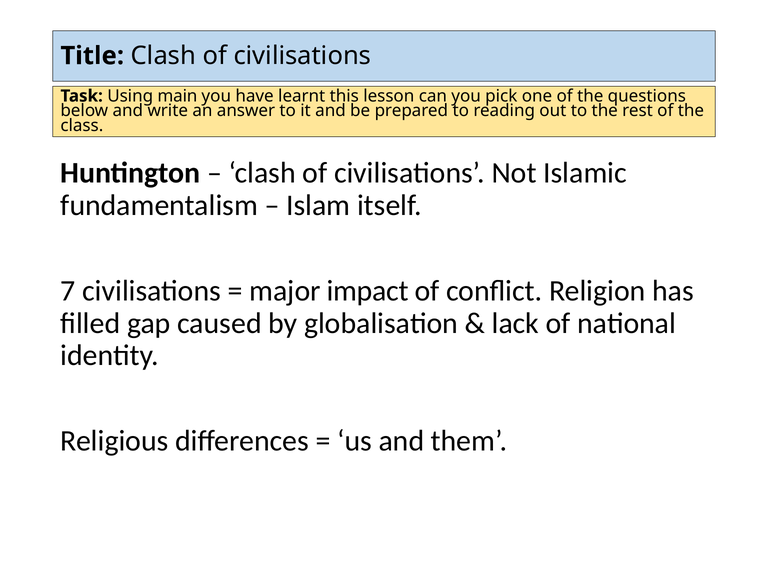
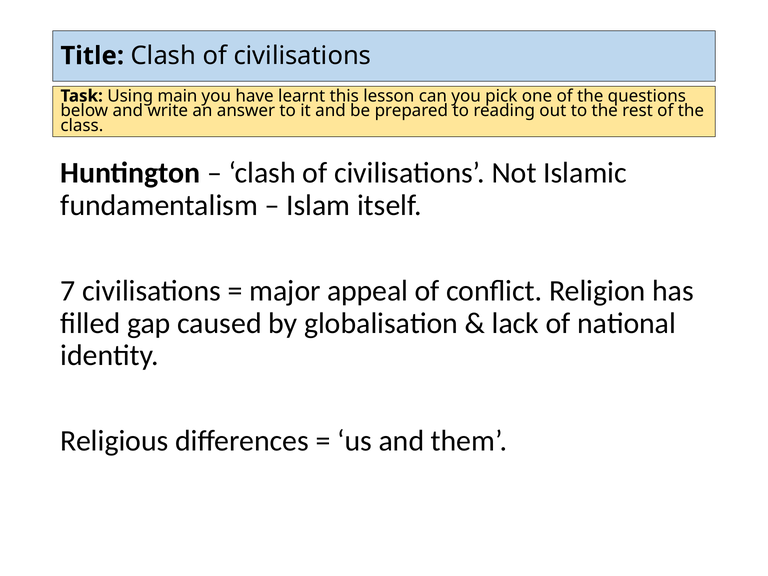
impact: impact -> appeal (368, 291)
